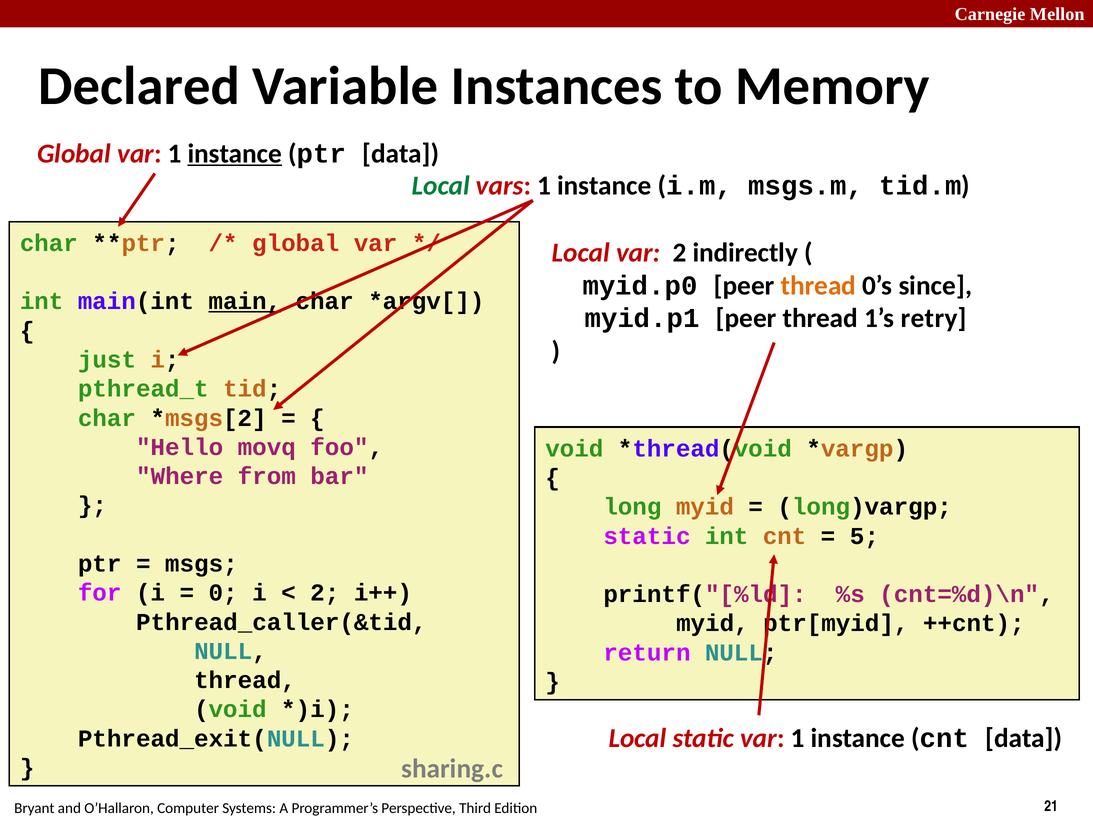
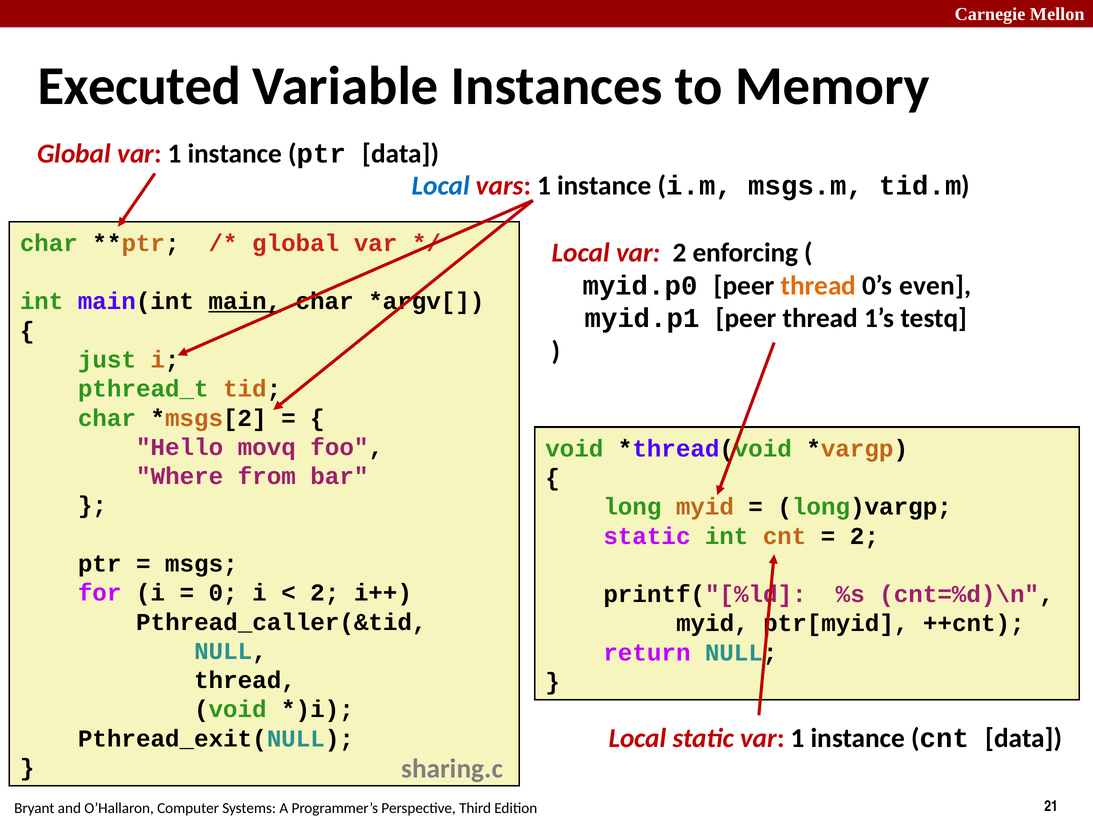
Declared: Declared -> Executed (139, 86)
instance underline: present -> none (235, 154)
Local colour: green -> blue (441, 186)
indirectly: indirectly -> enforcing (745, 253)
since: since -> even (935, 285)
retry: retry -> testq (934, 318)
5: 5 -> 2 (864, 536)
